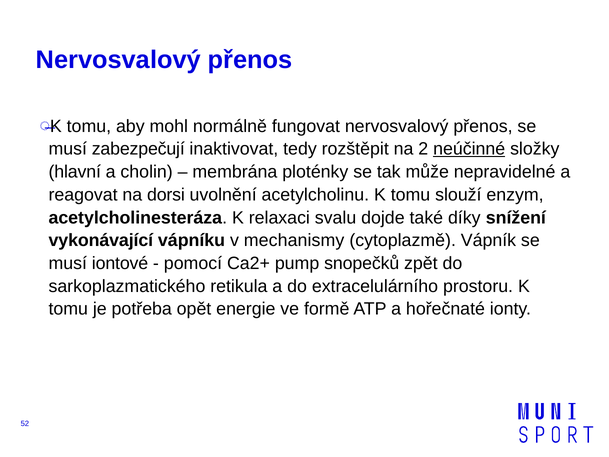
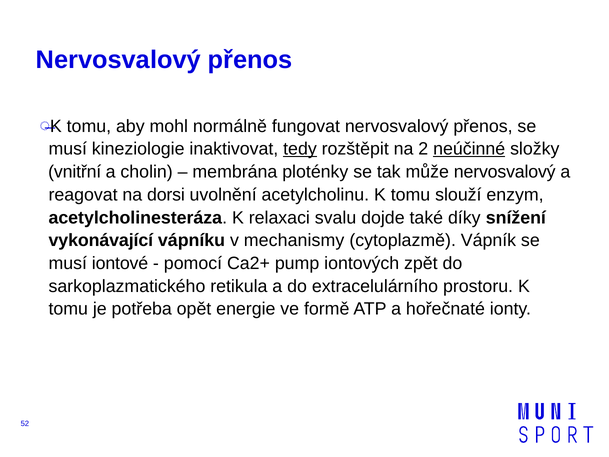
zabezpečují: zabezpečují -> kineziologie (138, 149)
tedy underline: none -> present (300, 149)
hlavní: hlavní -> vnitřní (75, 172)
může nepravidelné: nepravidelné -> nervosvalový (505, 172)
snopečků: snopečků -> iontových (362, 263)
